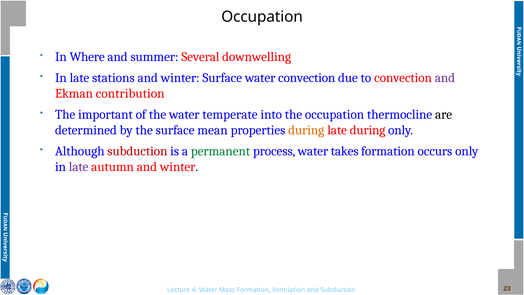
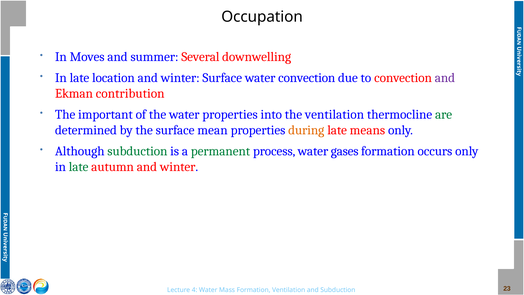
Where: Where -> Moves (87, 57)
stations: stations -> location (113, 78)
water temperate: temperate -> properties (230, 114)
the occupation: occupation -> ventilation (335, 114)
are colour: black -> green (444, 114)
late during: during -> means (367, 130)
subduction colour: red -> green (137, 151)
takes: takes -> gases (345, 151)
late colour: purple -> green (79, 167)
